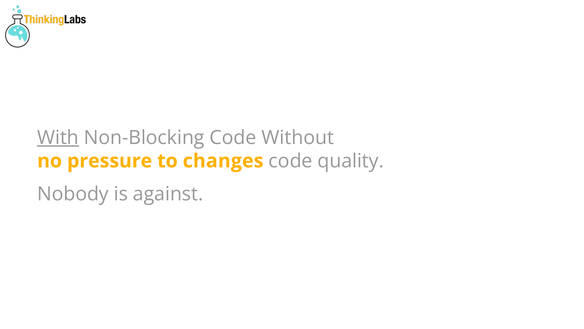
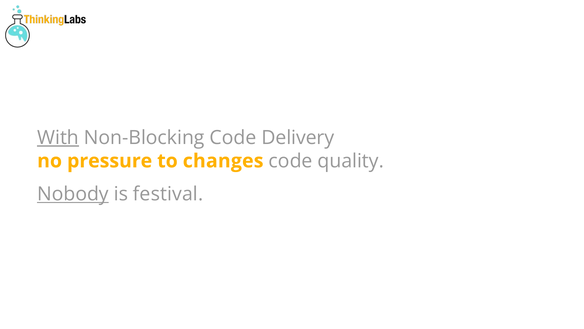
Without: Without -> Delivery (298, 137)
Nobody underline: none -> present (73, 194)
against: against -> festival (168, 194)
